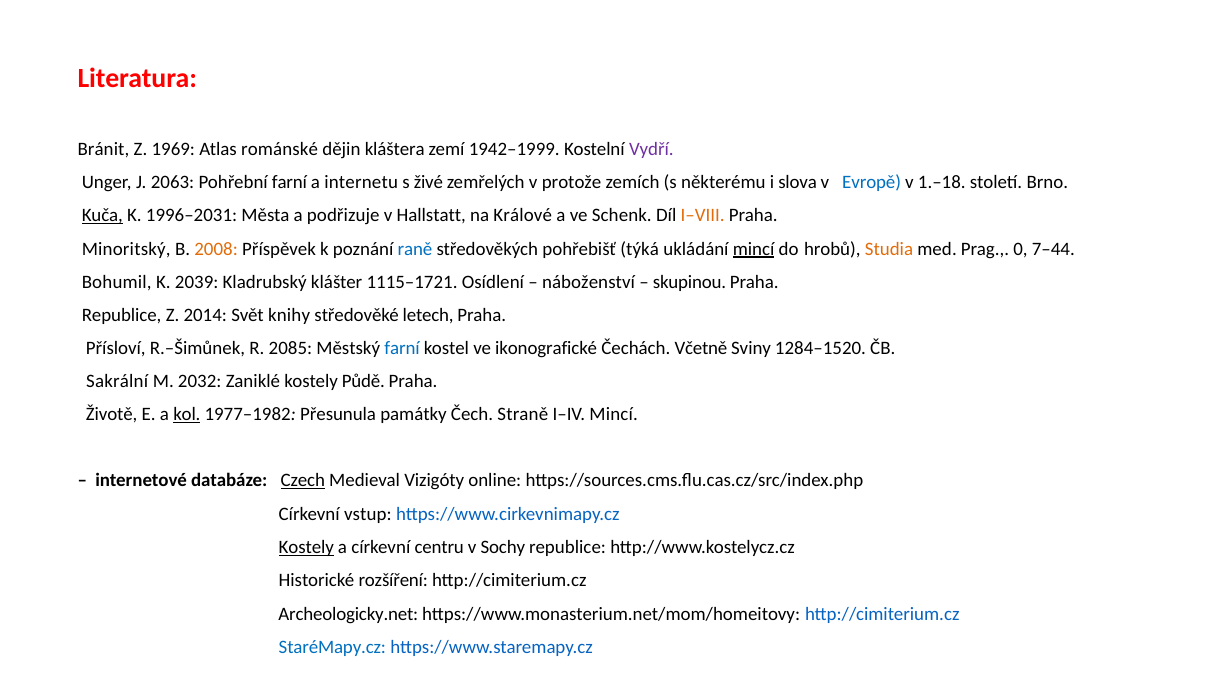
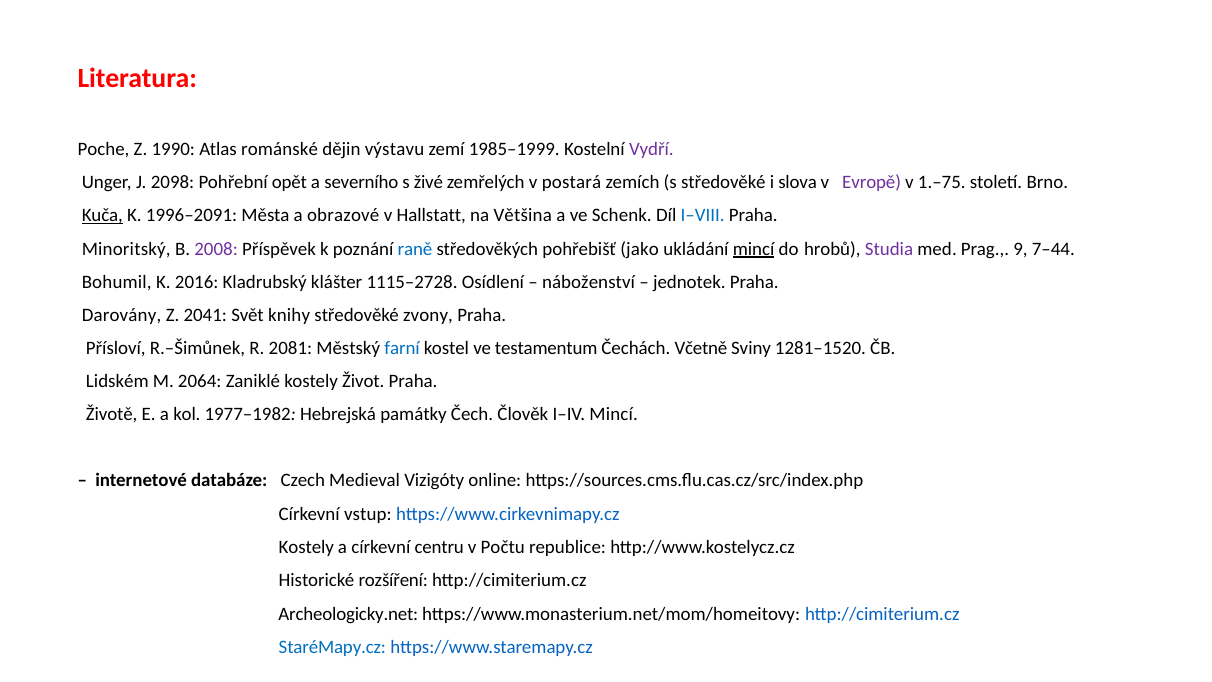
Bránit: Bránit -> Poche (103, 149)
1969: 1969 -> 1990 (173, 149)
kláštera: kláštera -> výstavu (395, 149)
1942–1999: 1942–1999 -> 1985–1999 (514, 149)
2063: 2063 -> 2098 (173, 182)
Pohřební farní: farní -> opět (289, 182)
internetu: internetu -> severního (361, 182)
protože: protože -> postará (571, 182)
s některému: některému -> středověké (723, 182)
Evropě colour: blue -> purple (872, 182)
1.–18: 1.–18 -> 1.–75 (942, 182)
1996–2031: 1996–2031 -> 1996–2091 (192, 216)
podřizuje: podřizuje -> obrazové (343, 216)
Králové: Králové -> Většina (523, 216)
I–VIII colour: orange -> blue (703, 216)
2008 colour: orange -> purple (216, 249)
týká: týká -> jako (640, 249)
Studia colour: orange -> purple (889, 249)
0: 0 -> 9 (1020, 249)
2039: 2039 -> 2016 (197, 282)
1115–1721: 1115–1721 -> 1115–2728 (412, 282)
skupinou: skupinou -> jednotek (689, 282)
Republice: Republice -> Darovány (122, 315)
2014: 2014 -> 2041 (205, 315)
letech: letech -> zvony (428, 315)
2085: 2085 -> 2081 (290, 348)
ikonografické: ikonografické -> testamentum (546, 348)
1284–1520: 1284–1520 -> 1281–1520 (820, 348)
Sakrální: Sakrální -> Lidském (117, 381)
2032: 2032 -> 2064 (200, 381)
Půdě: Půdě -> Život (363, 381)
kol underline: present -> none (187, 414)
Přesunula: Přesunula -> Hebrejská (338, 414)
Straně: Straně -> Člověk (523, 414)
Czech underline: present -> none (303, 480)
Kostely underline: present -> none (306, 547)
Sochy: Sochy -> Počtu (503, 547)
